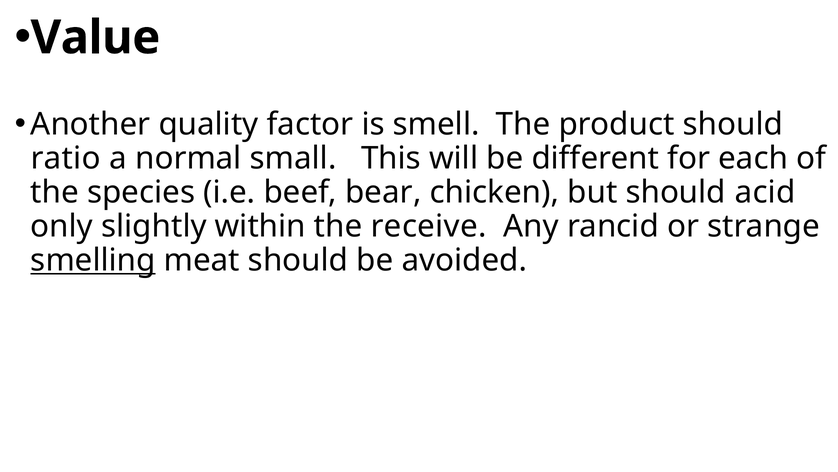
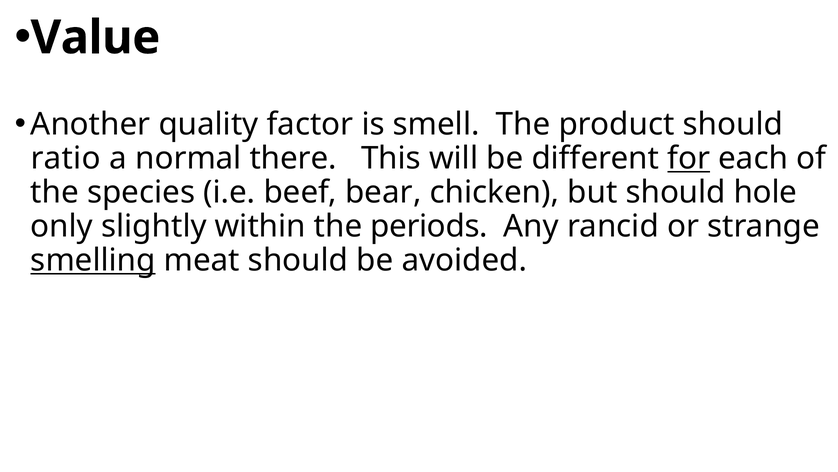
small: small -> there (293, 158)
for underline: none -> present (689, 158)
acid: acid -> hole (765, 192)
receive: receive -> periods (429, 226)
